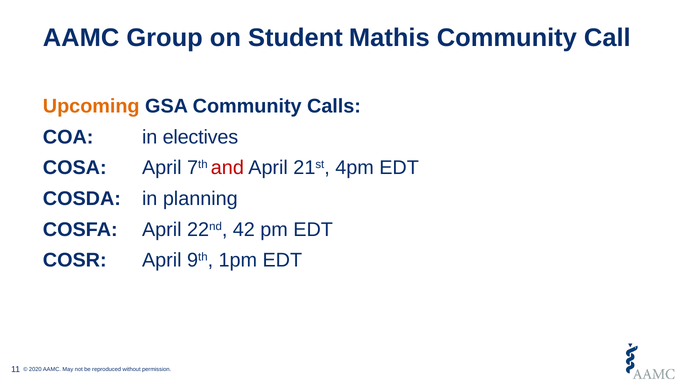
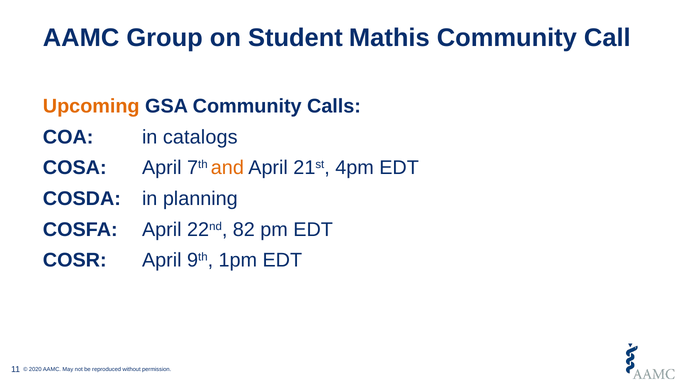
electives: electives -> catalogs (200, 137)
and colour: red -> orange (227, 168)
42: 42 -> 82 (244, 230)
